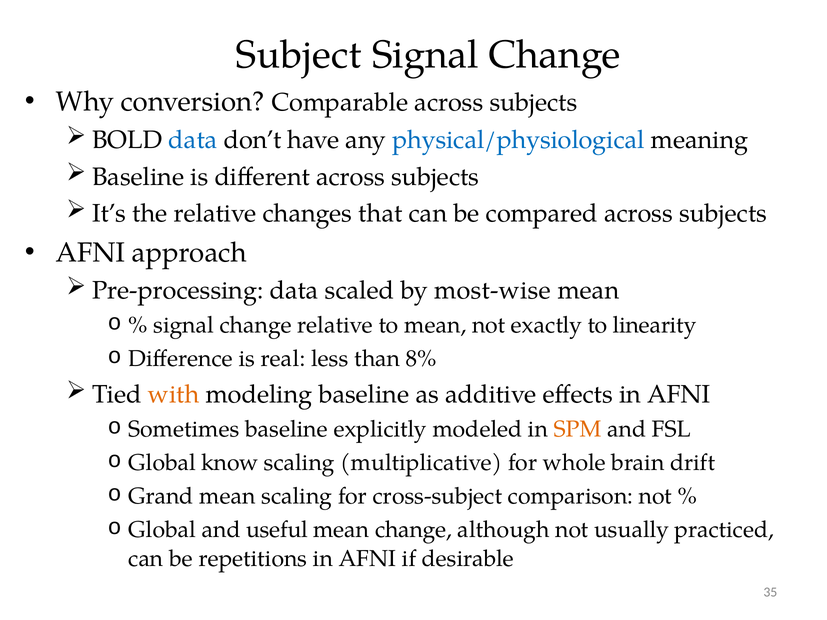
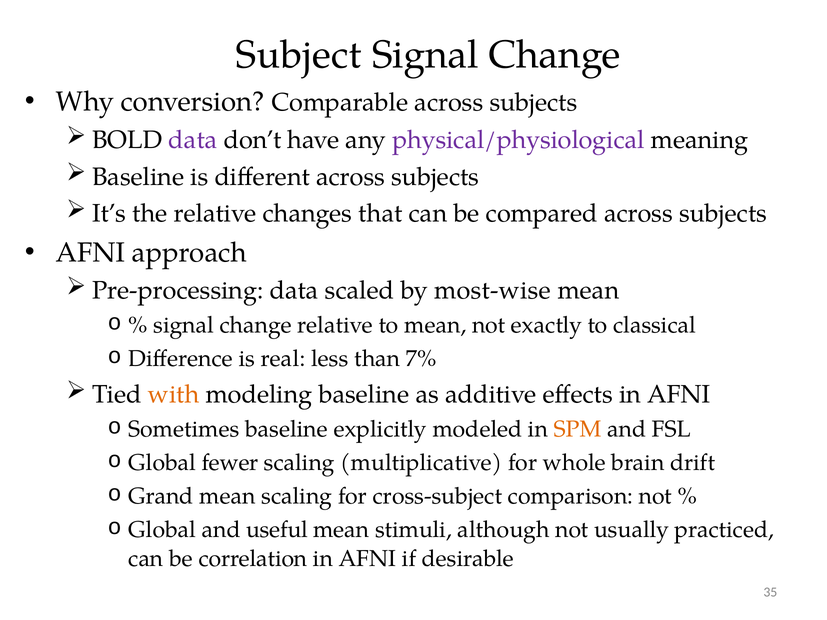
data colour: blue -> purple (193, 140)
physical/physiological colour: blue -> purple (518, 140)
linearity: linearity -> classical (655, 325)
8%: 8% -> 7% (421, 359)
know: know -> fewer (230, 463)
mean change: change -> stimuli (413, 530)
repetitions: repetitions -> correlation (253, 559)
